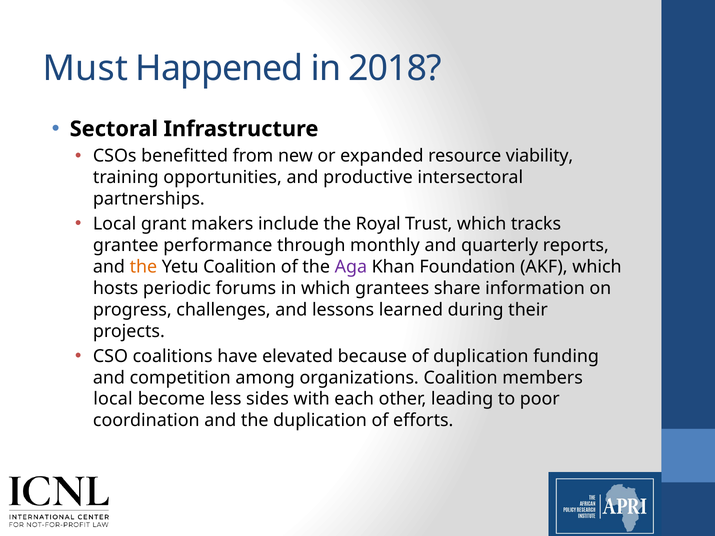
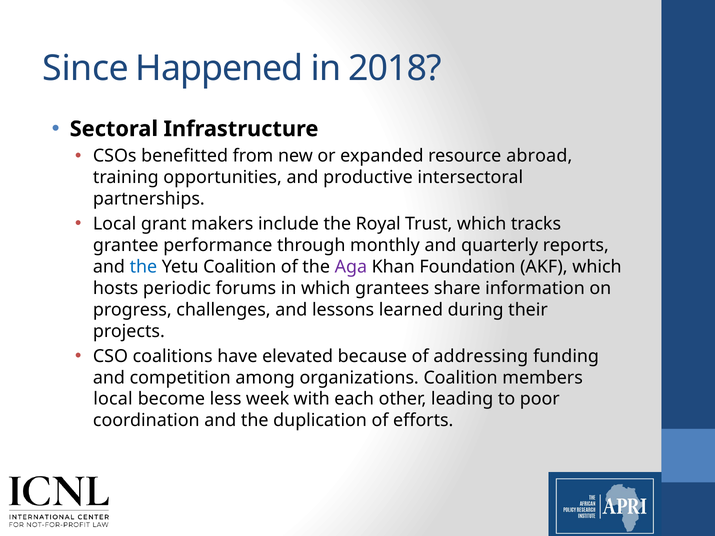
Must: Must -> Since (86, 69)
viability: viability -> abroad (539, 156)
the colour: orange -> blue (143, 267)
of duplication: duplication -> addressing (481, 356)
sides: sides -> week (268, 399)
